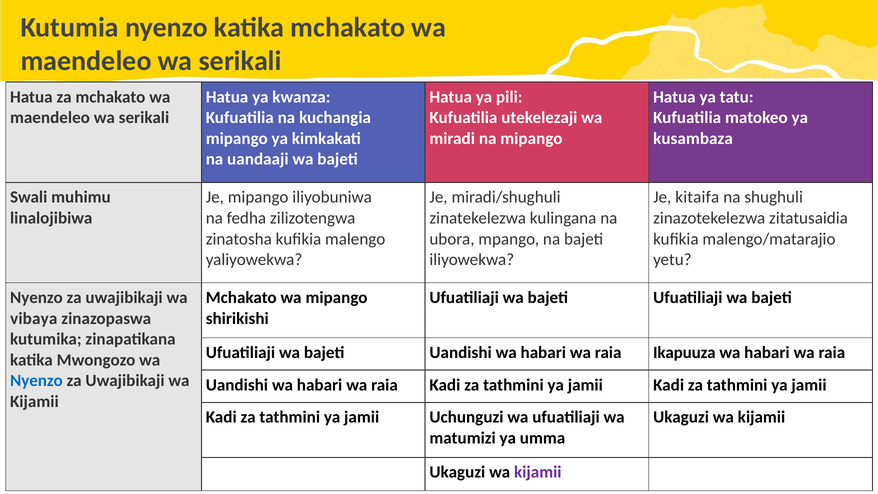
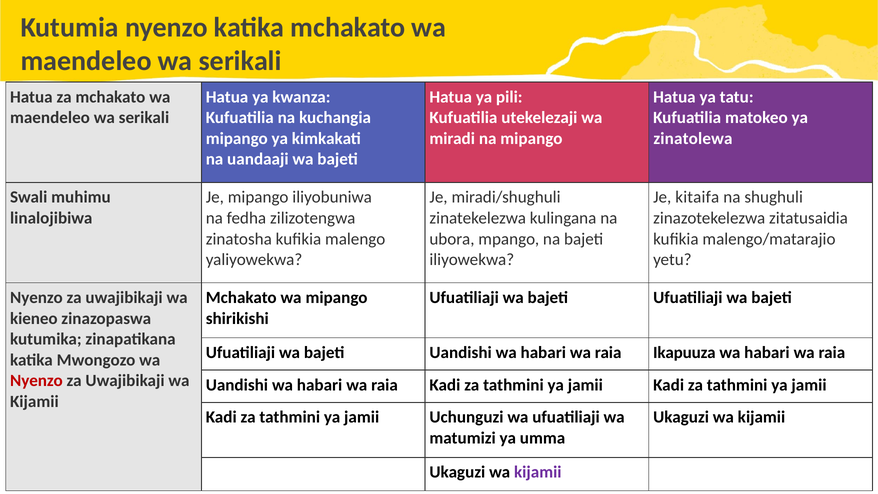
kusambaza: kusambaza -> zinatolewa (693, 139)
vibaya: vibaya -> kieneo (34, 318)
Nyenzo colour: blue -> red (36, 381)
